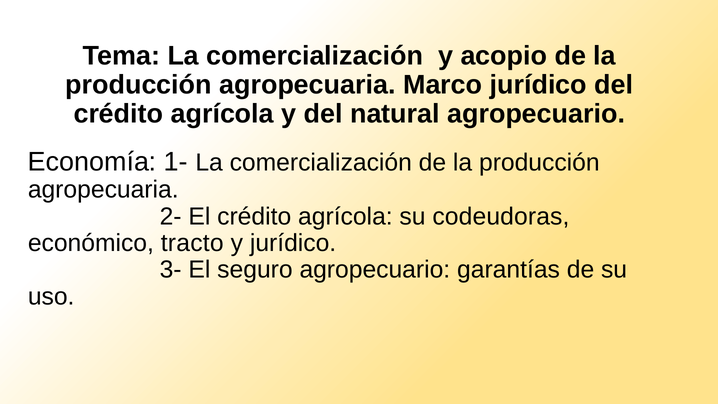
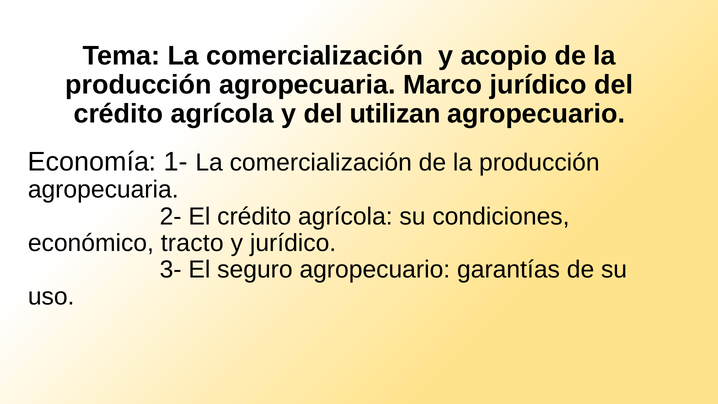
natural: natural -> utilizan (395, 114)
codeudoras: codeudoras -> condiciones (501, 216)
